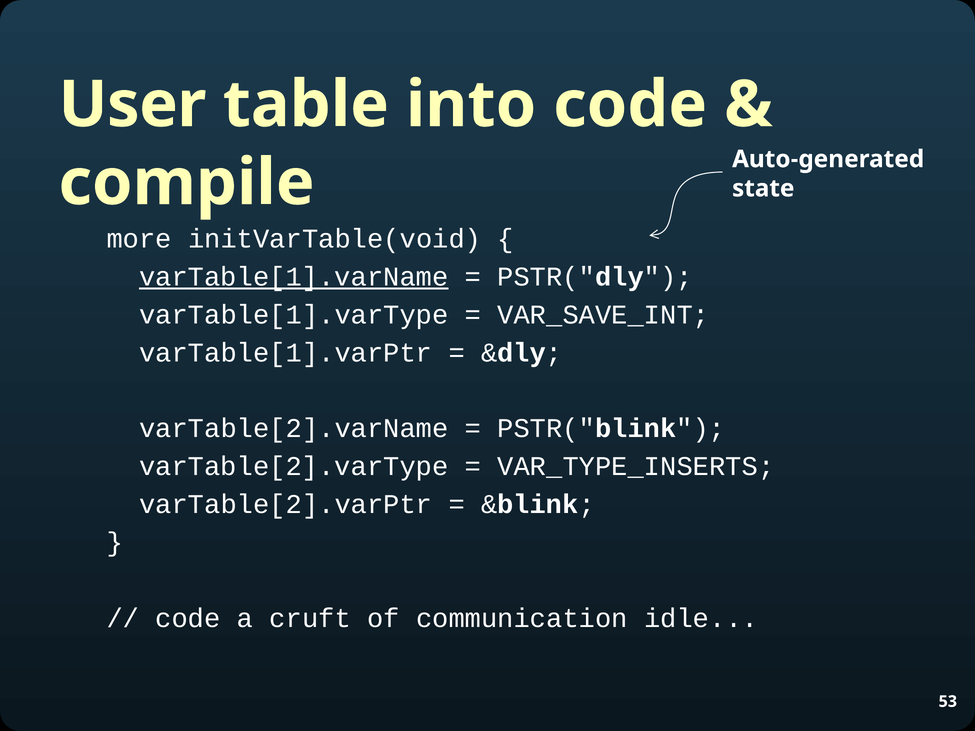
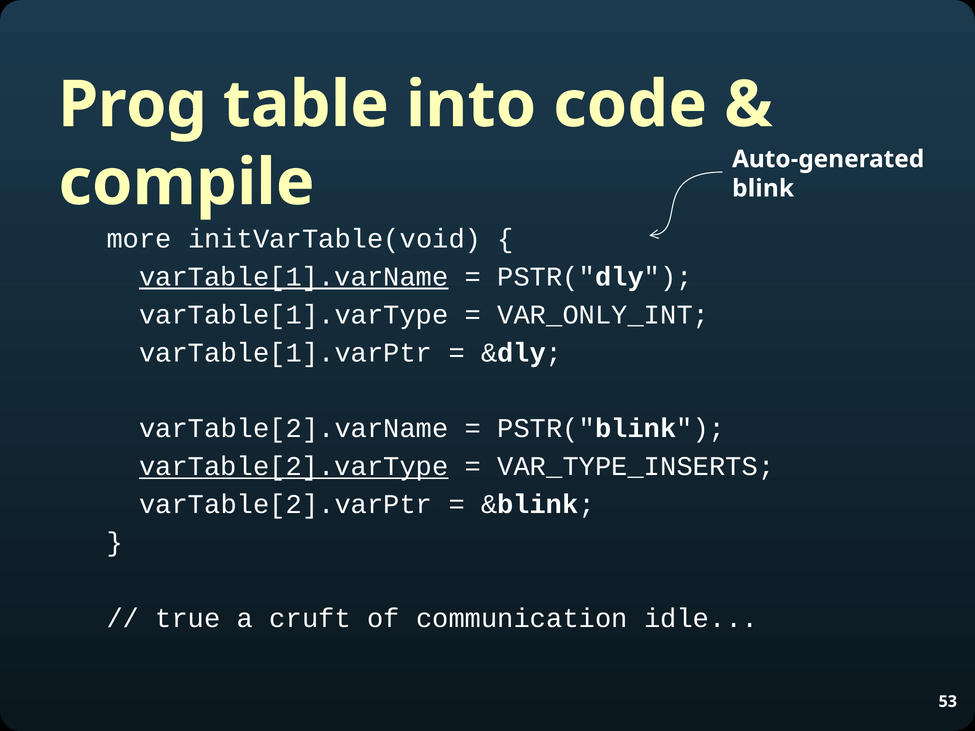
User: User -> Prog (132, 105)
state: state -> blink (763, 188)
VAR_SAVE_INT: VAR_SAVE_INT -> VAR_ONLY_INT (603, 315)
varTable[2].varType underline: none -> present (294, 467)
code: code -> true (188, 618)
